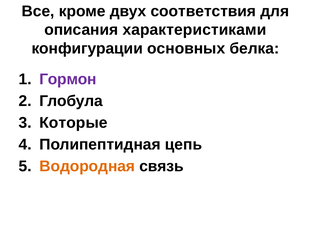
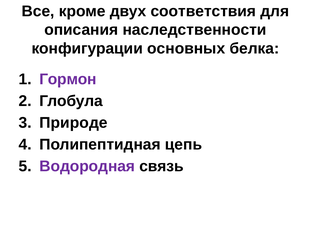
характеристиками: характеристиками -> наследственности (194, 30)
Которые: Которые -> Природе (73, 123)
Водородная colour: orange -> purple (87, 166)
